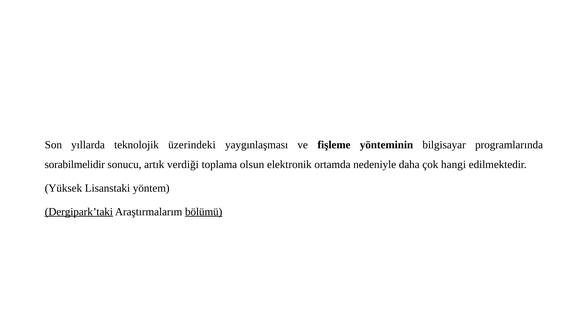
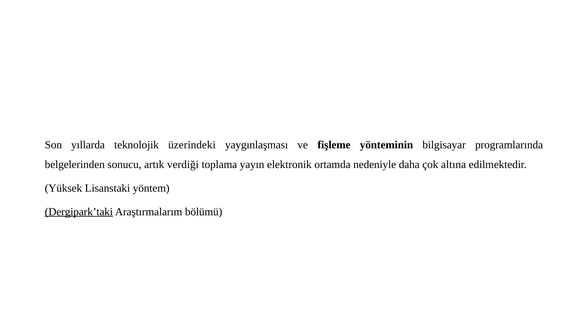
sorabilmelidir: sorabilmelidir -> belgelerinden (75, 165)
olsun: olsun -> yayın (252, 165)
hangi: hangi -> altına (454, 165)
bölümü underline: present -> none (204, 212)
